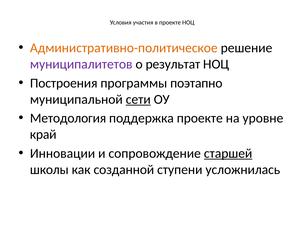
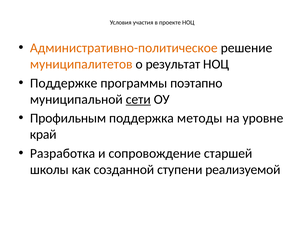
муниципалитетов colour: purple -> orange (81, 64)
Построения: Построения -> Поддержке (64, 83)
Методология: Методология -> Профильным (68, 118)
поддержка проекте: проекте -> методы (200, 118)
Инновации: Инновации -> Разработка (63, 153)
старшей underline: present -> none (228, 153)
усложнилась: усложнилась -> реализуемой (243, 170)
